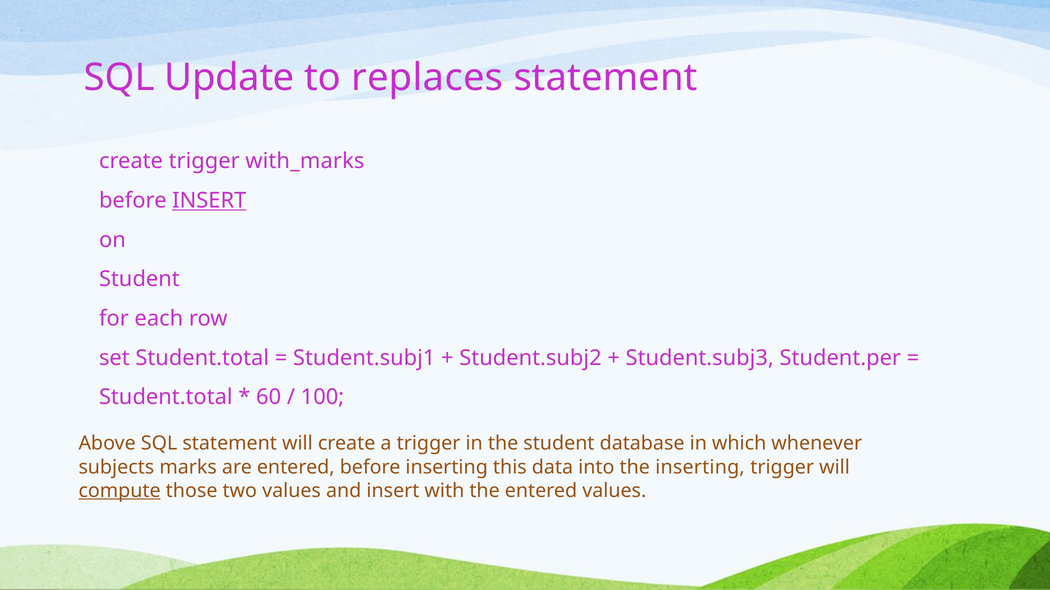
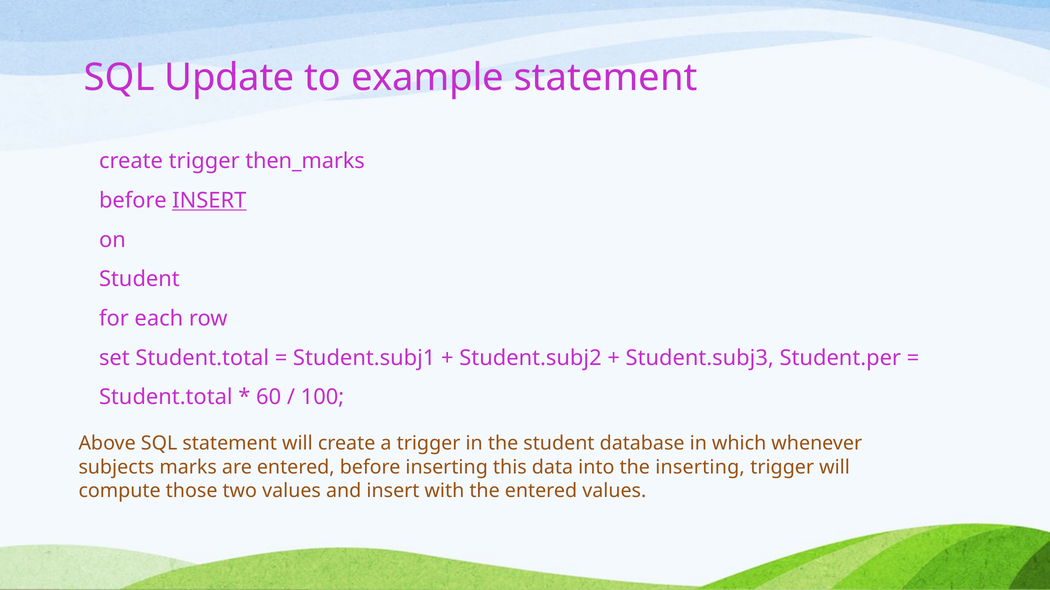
replaces: replaces -> example (427, 78)
with_marks: with_marks -> then_marks (305, 161)
compute underline: present -> none (120, 491)
